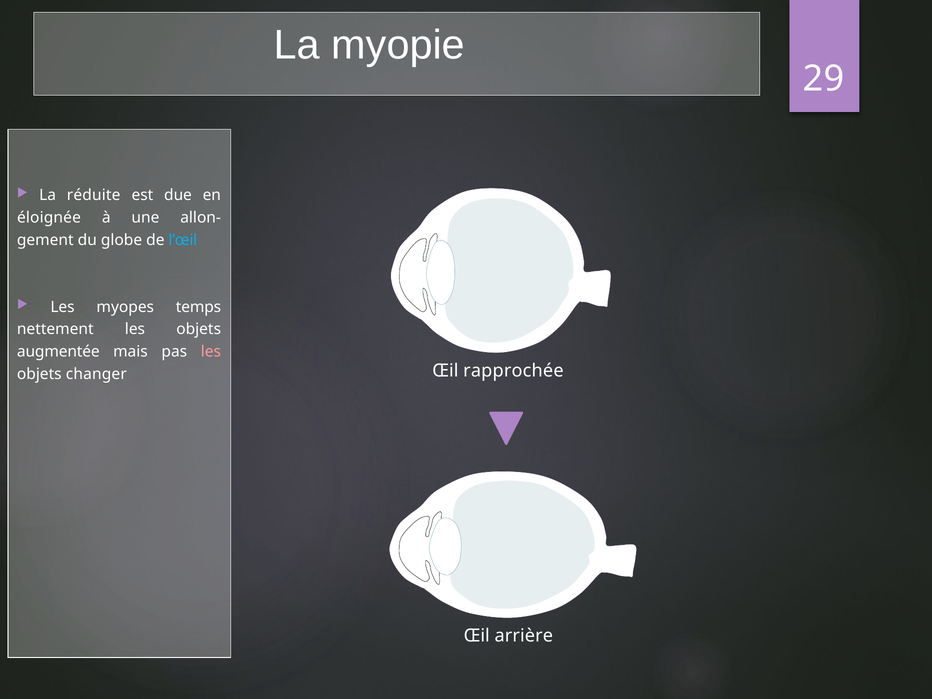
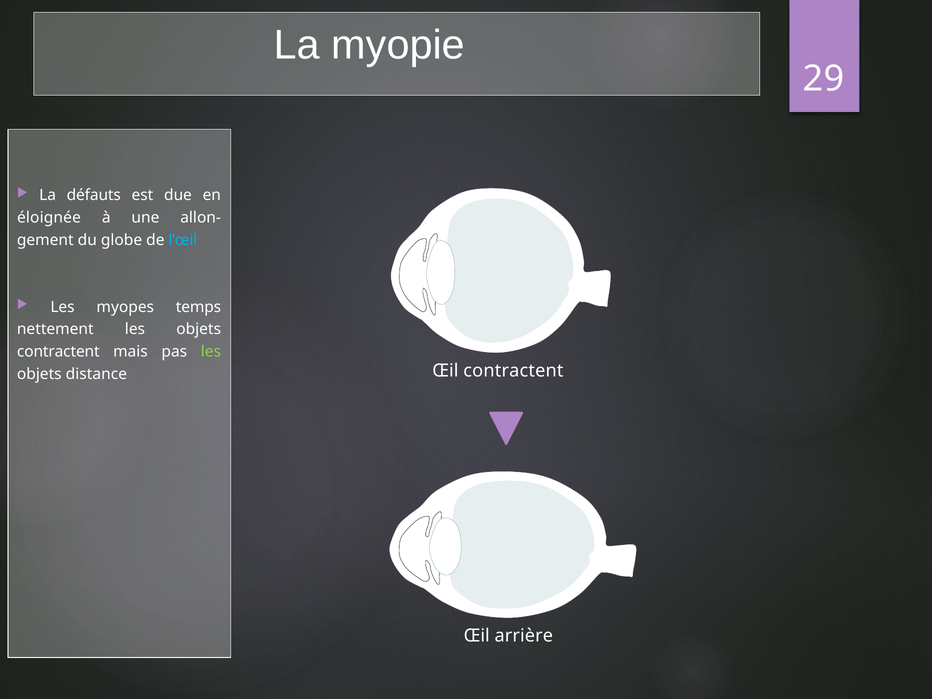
réduite: réduite -> défauts (94, 195)
augmentée: augmentée -> contractent (58, 352)
les colour: pink -> light green (211, 352)
changer: changer -> distance (96, 374)
Œil rapprochée: rapprochée -> contractent (513, 371)
